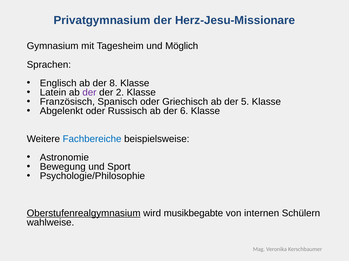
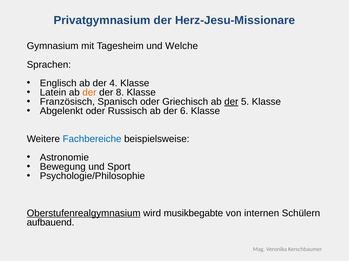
Möglich: Möglich -> Welche (182, 46)
8: 8 -> 4 (113, 83)
der colour: purple -> orange (89, 93)
2: 2 -> 8 (120, 93)
der underline: none -> present (231, 102)
wahlweise: wahlweise -> aufbauend (51, 223)
